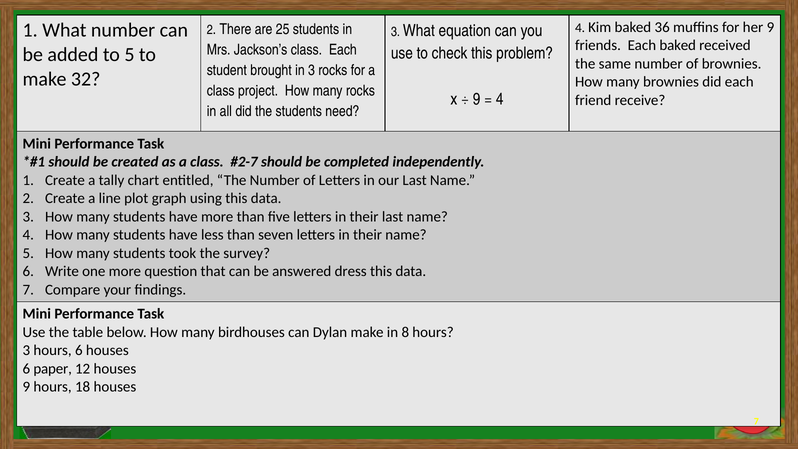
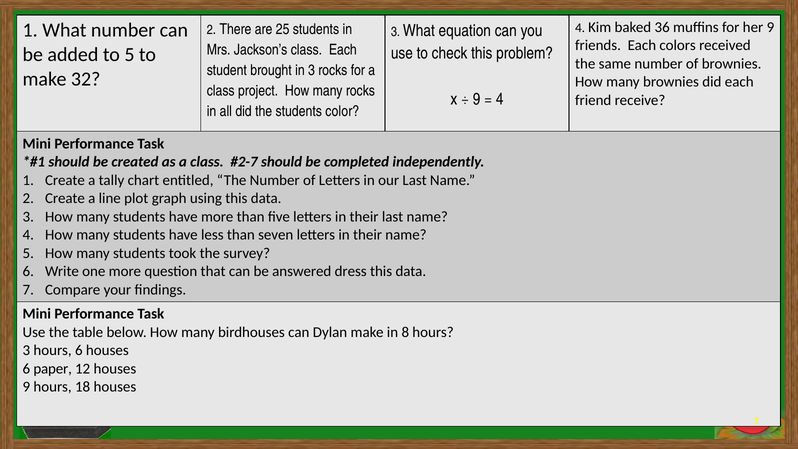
Each baked: baked -> colors (678, 46)
need: need -> color (342, 111)
